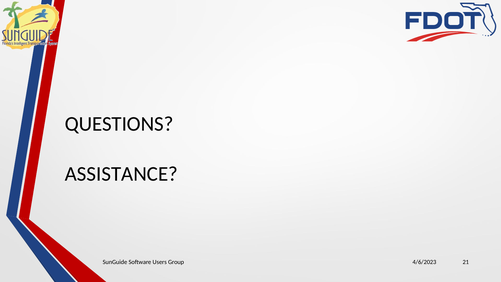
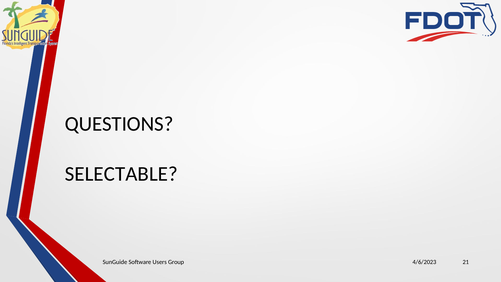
ASSISTANCE: ASSISTANCE -> SELECTABLE (121, 174)
